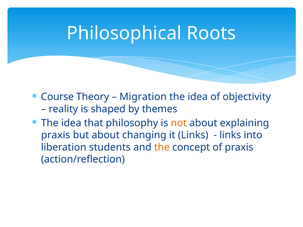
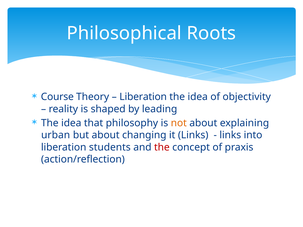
Migration: Migration -> Liberation (143, 97)
themes: themes -> leading (160, 109)
praxis: praxis -> urban (56, 135)
the colour: orange -> red (162, 147)
